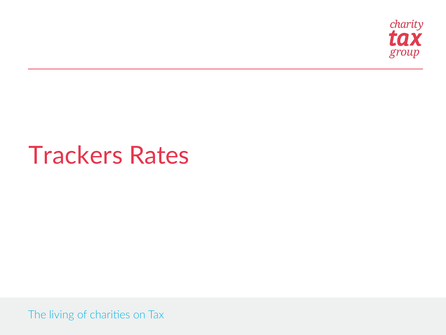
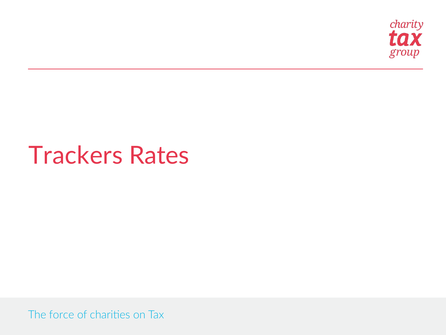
living: living -> force (62, 314)
